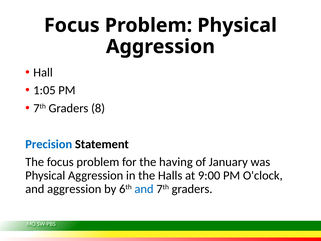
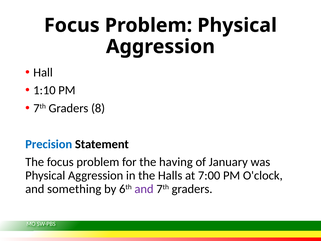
1:05: 1:05 -> 1:10 (44, 90)
9:00: 9:00 -> 7:00 (209, 175)
and aggression: aggression -> something (74, 189)
and colour: blue -> purple (144, 189)
